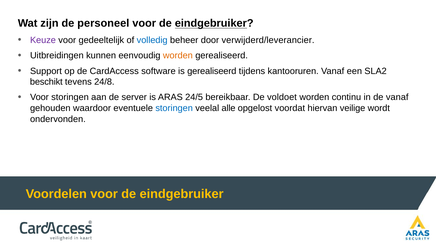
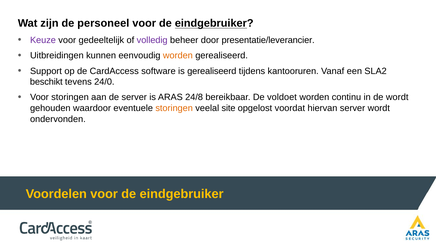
volledig colour: blue -> purple (152, 40)
verwijderd/leverancier: verwijderd/leverancier -> presentatie/leverancier (268, 40)
24/8: 24/8 -> 24/0 (104, 82)
24/5: 24/5 -> 24/8 (194, 97)
de vanaf: vanaf -> wordt (397, 97)
storingen colour: blue -> orange (174, 108)
alle: alle -> site (228, 108)
hiervan veilige: veilige -> server (353, 108)
